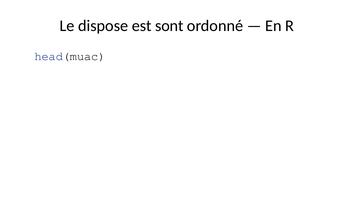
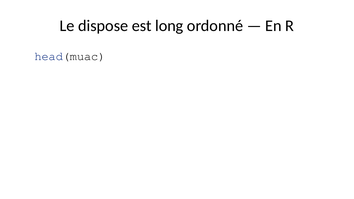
sont: sont -> long (169, 26)
